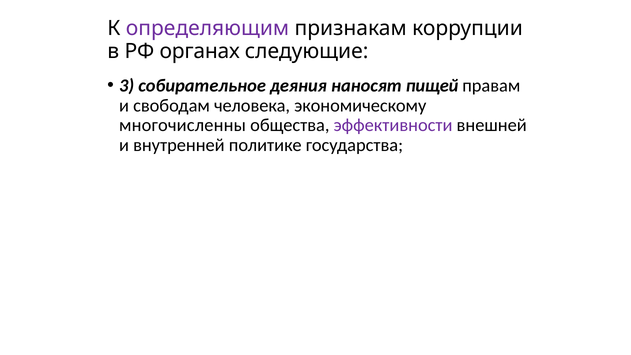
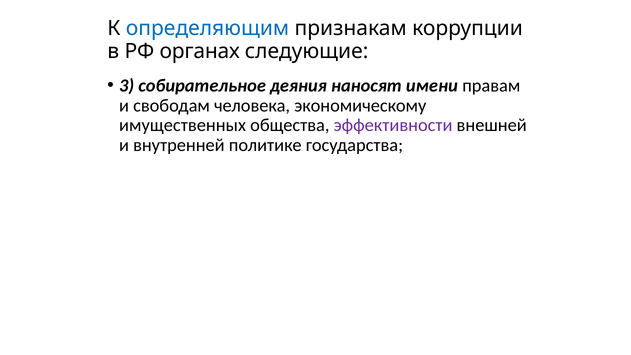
определяющим colour: purple -> blue (207, 28)
пищей: пищей -> имени (432, 86)
многочисленны: многочисленны -> имущественных (183, 125)
